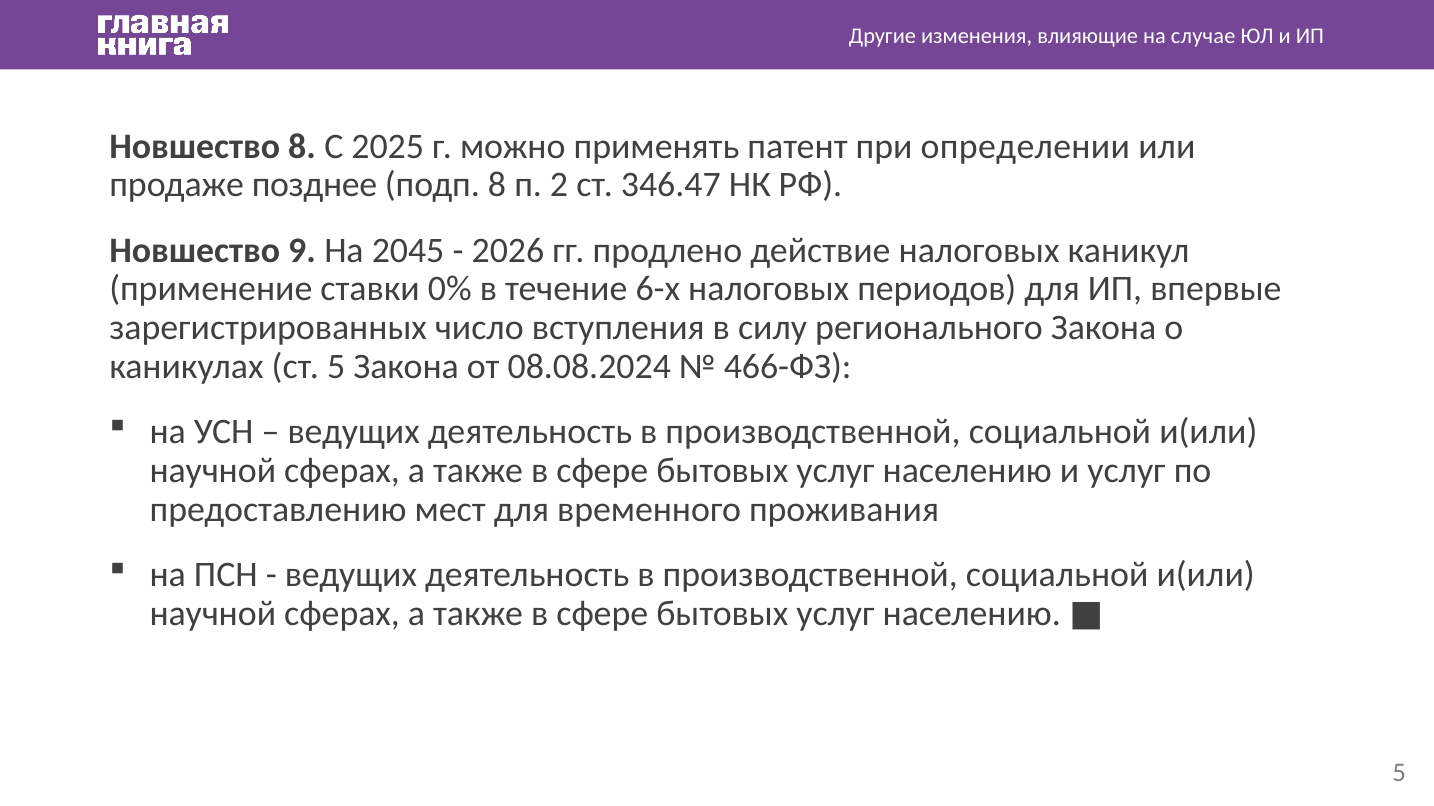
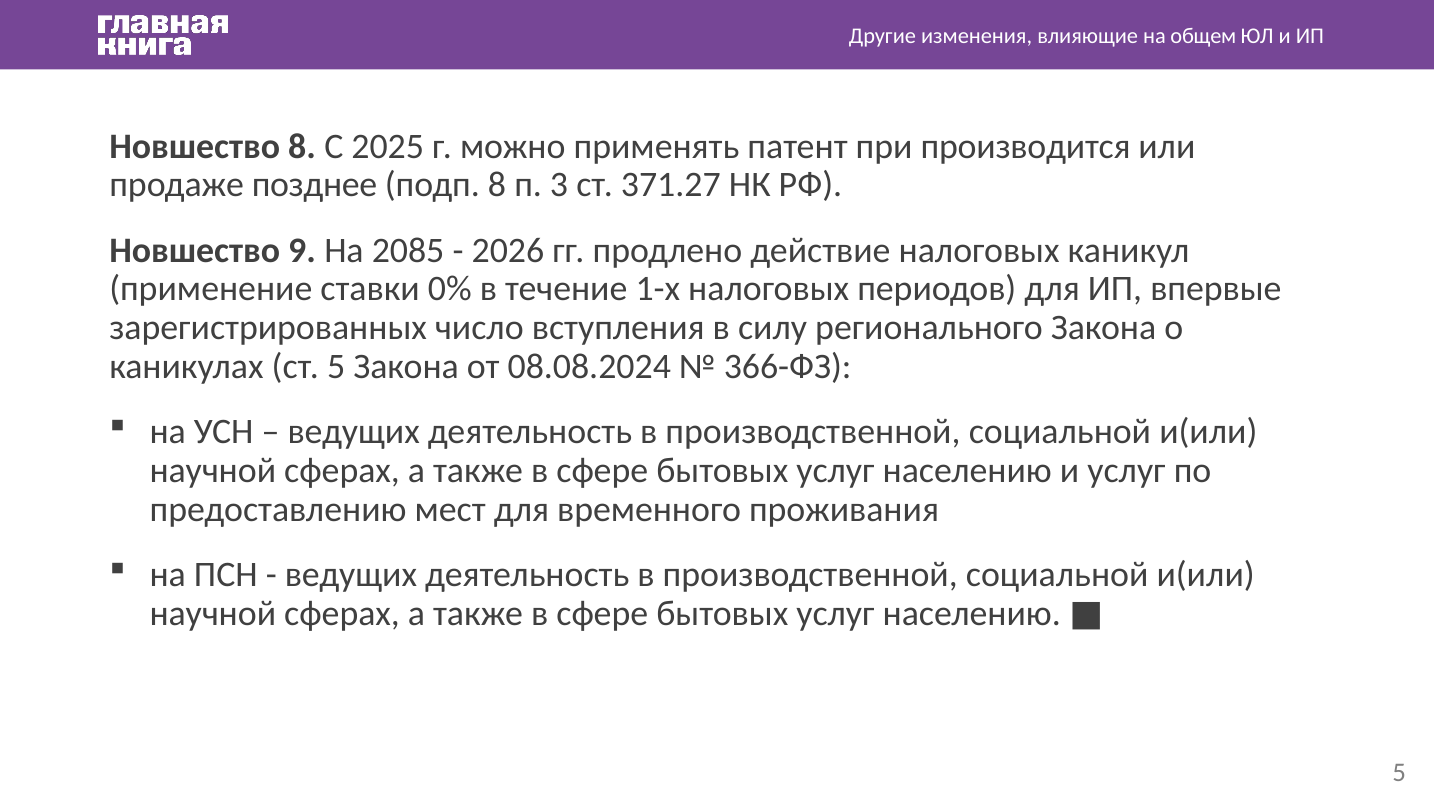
случае: случае -> общем (1203, 36)
определении: определении -> производится (1026, 146)
2: 2 -> 3 (559, 185)
346.47: 346.47 -> 371.27 (671, 185)
2045: 2045 -> 2085 (408, 251)
6-х: 6-х -> 1-х (658, 289)
466-ФЗ: 466-ФЗ -> 366-ФЗ (788, 367)
